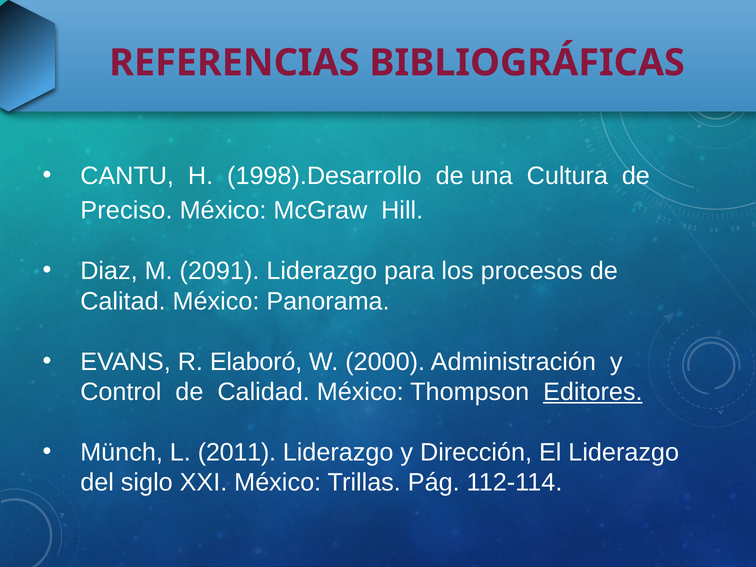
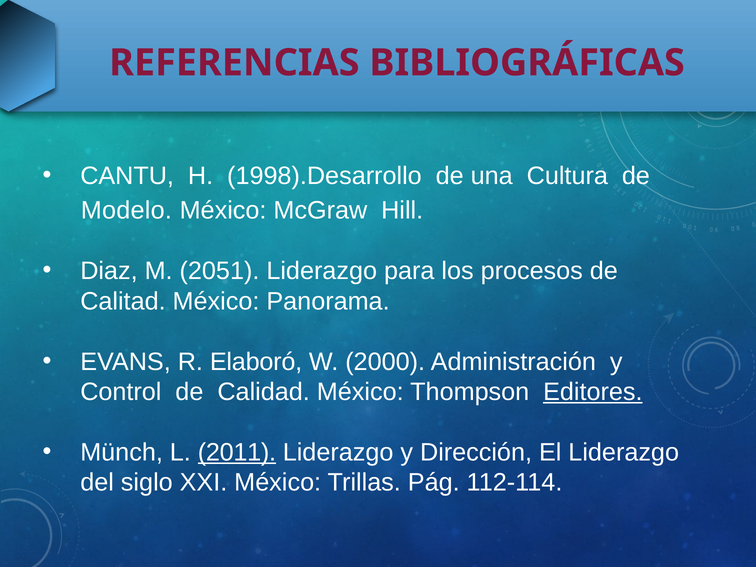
Preciso: Preciso -> Modelo (126, 211)
2091: 2091 -> 2051 (219, 271)
2011 underline: none -> present (237, 452)
